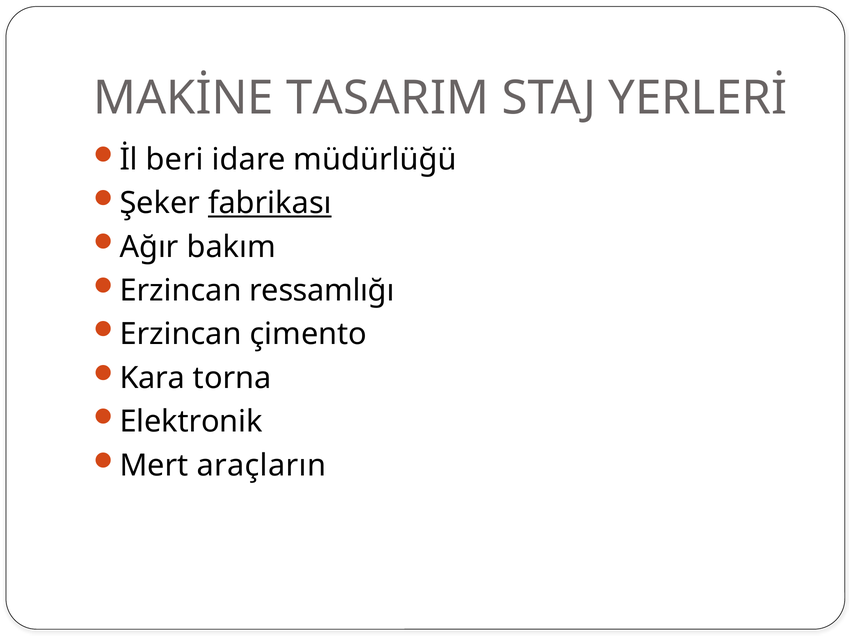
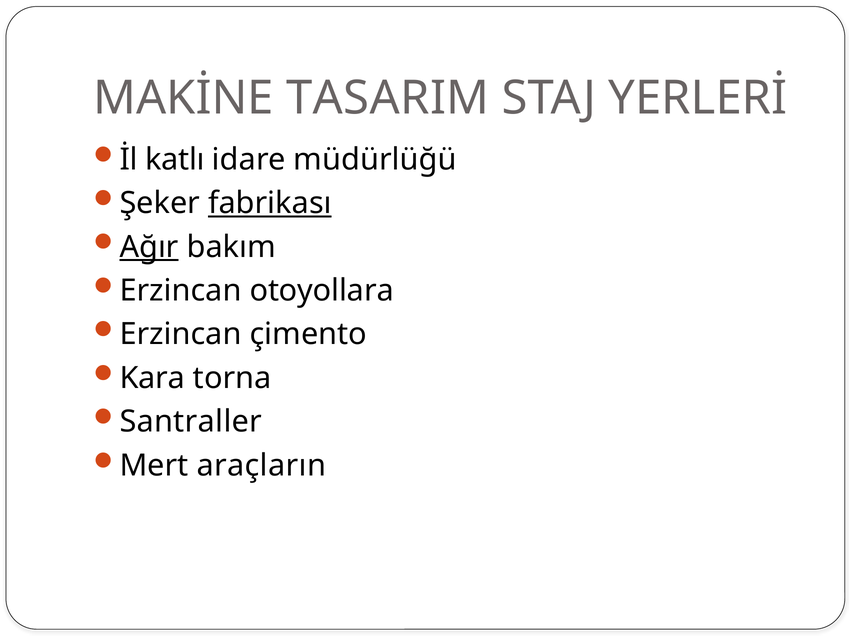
beri: beri -> katlı (175, 160)
Ağır underline: none -> present (149, 247)
ressamlığı: ressamlığı -> otoyollara (322, 291)
Elektronik: Elektronik -> Santraller (191, 422)
